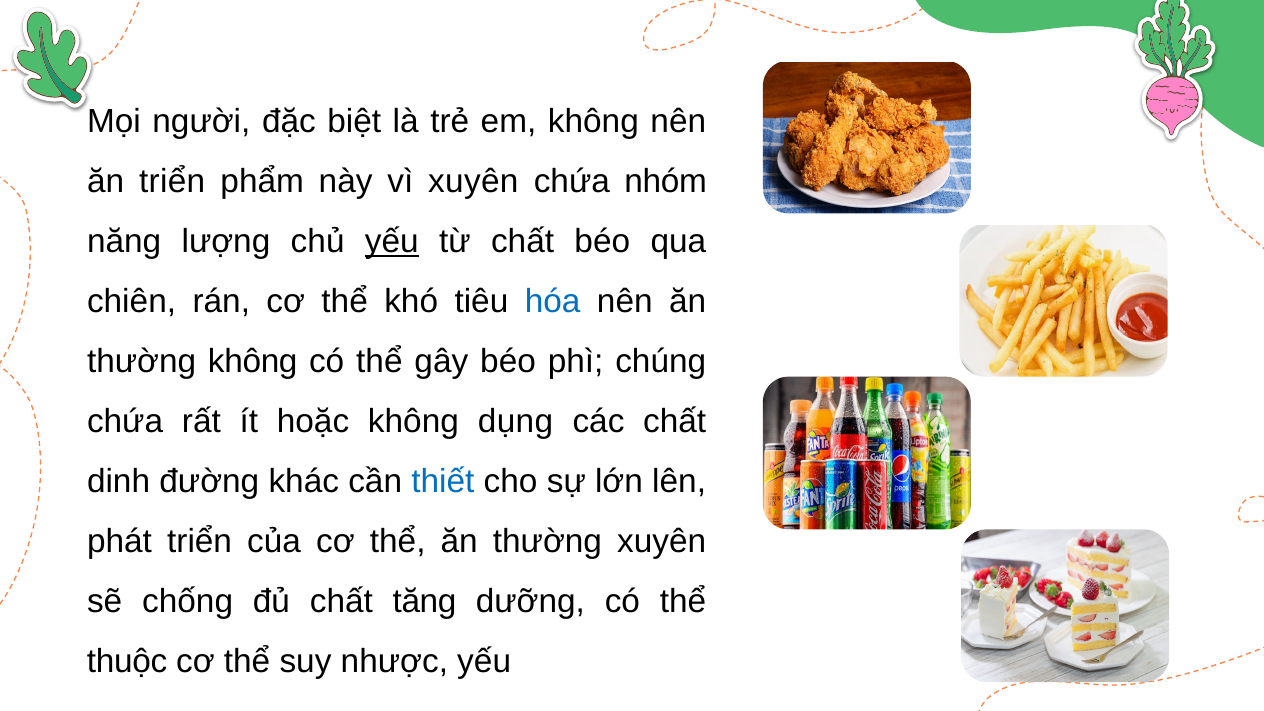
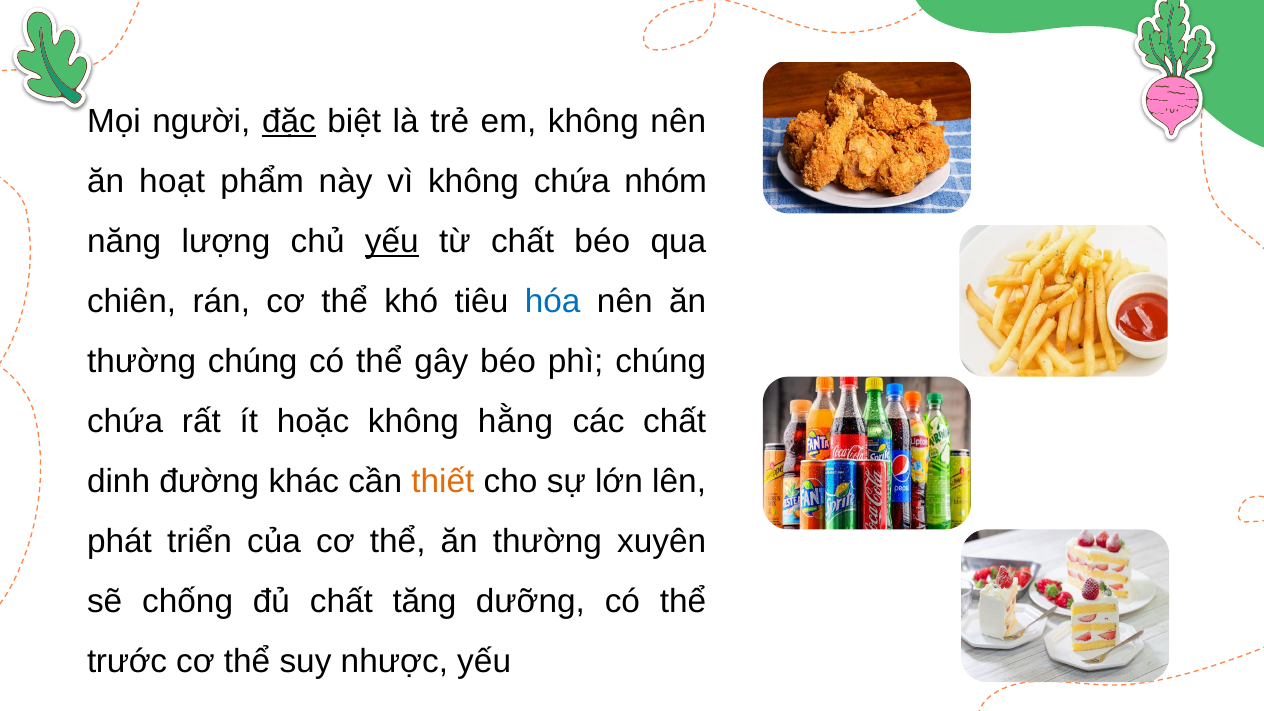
đặc underline: none -> present (289, 122)
ăn triển: triển -> hoạt (172, 182)
vì xuyên: xuyên -> không (473, 182)
thường không: không -> chúng (253, 362)
dụng: dụng -> hằng (516, 422)
thiết colour: blue -> orange (443, 482)
thuộc: thuộc -> trước (127, 662)
